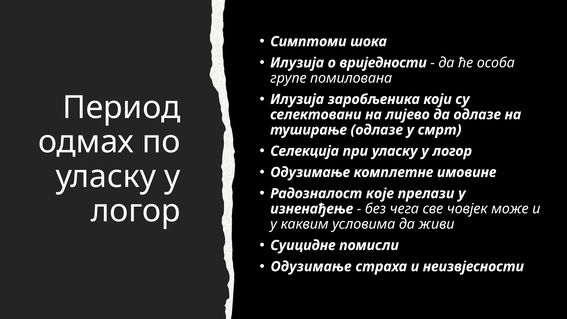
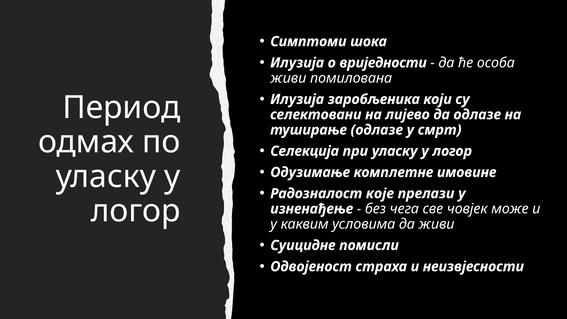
групе: групе -> живи (288, 78)
Одузимање: Одузимање -> Одвојеност (311, 267)
